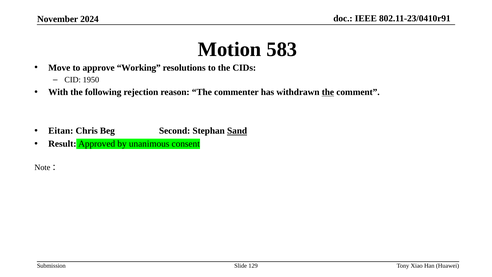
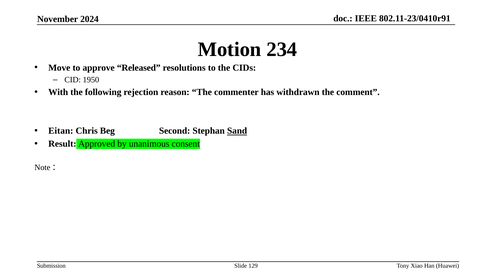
583: 583 -> 234 (282, 49)
Working: Working -> Released (139, 68)
the underline: present -> none (328, 92)
